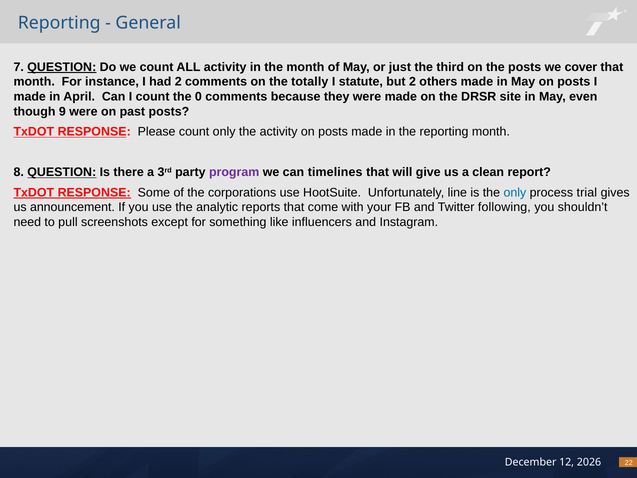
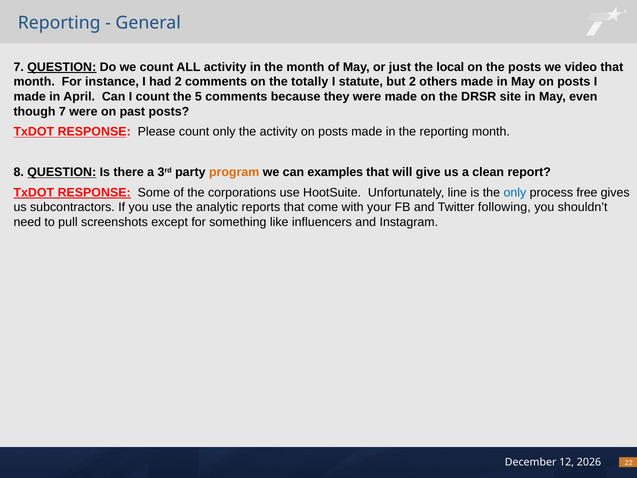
third: third -> local (450, 67)
cover: cover -> video (581, 67)
0: 0 -> 5 (198, 97)
though 9: 9 -> 7 (62, 112)
program colour: purple -> orange (234, 172)
timelines: timelines -> examples (335, 172)
trial: trial -> free (587, 192)
announcement: announcement -> subcontractors (72, 207)
